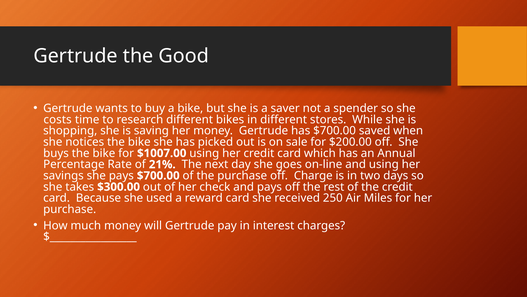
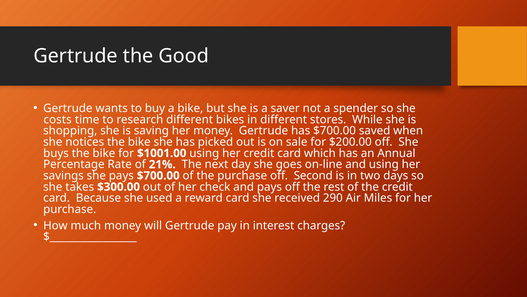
$1007.00: $1007.00 -> $1001.00 (162, 153)
Charge: Charge -> Second (313, 175)
250: 250 -> 290 (333, 198)
